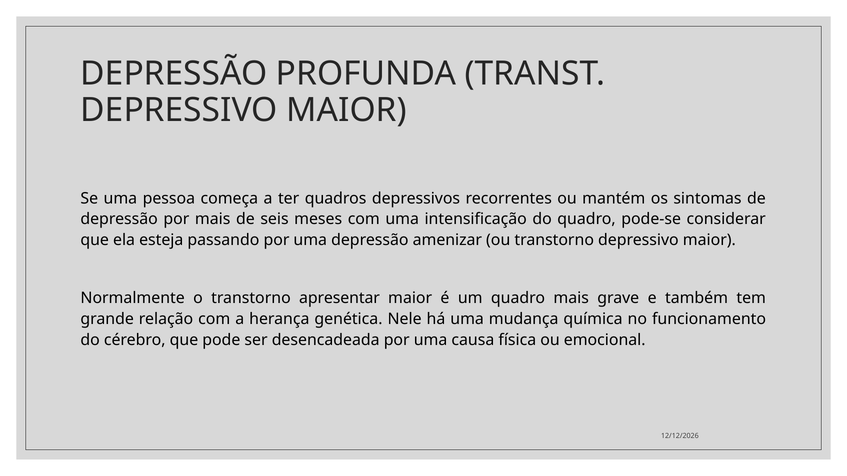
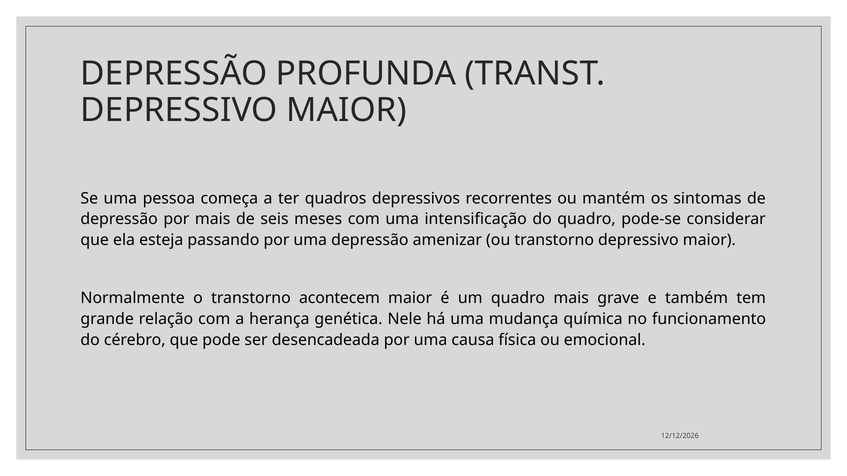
apresentar: apresentar -> acontecem (339, 298)
